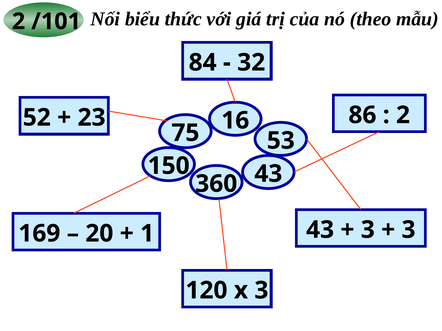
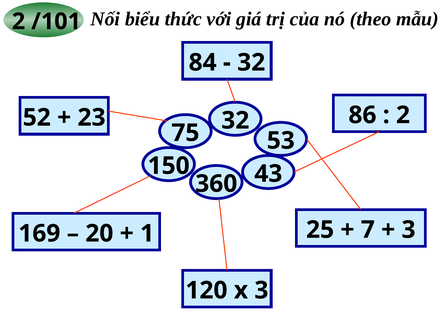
23 16: 16 -> 32 (235, 121)
1 43: 43 -> 25 (320, 230)
3: 3 -> 7 (368, 230)
